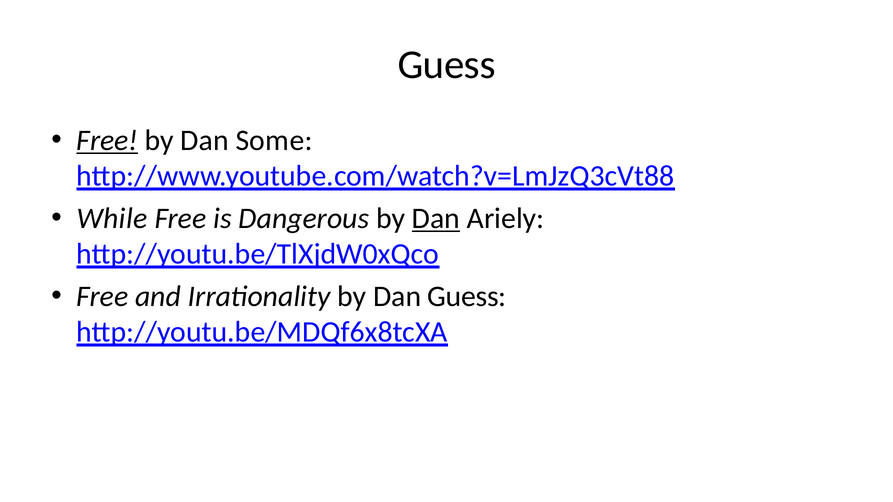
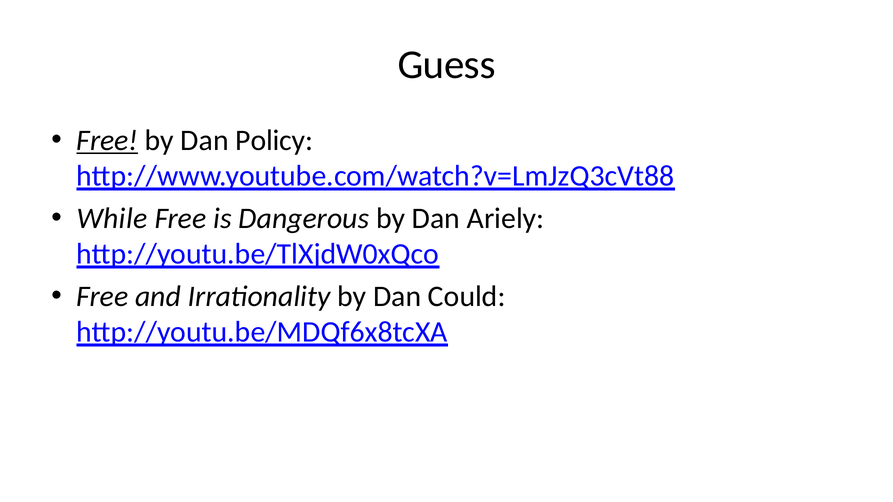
Some: Some -> Policy (274, 140)
Dan underline: present -> none (436, 219)
Dan Guess: Guess -> Could (467, 297)
